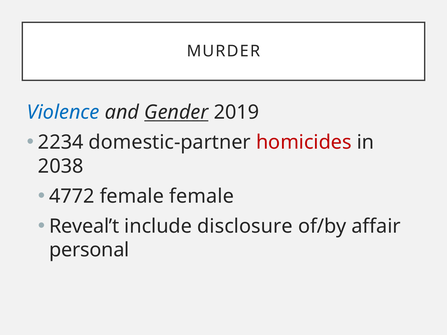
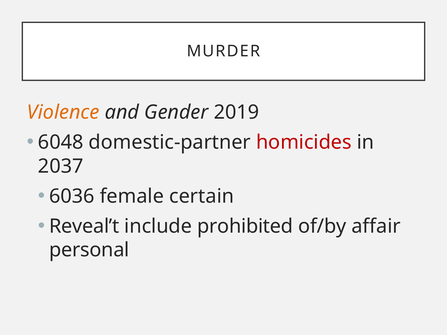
Violence colour: blue -> orange (63, 112)
Gender underline: present -> none (176, 112)
2234: 2234 -> 6048 (61, 142)
2038: 2038 -> 2037 (61, 166)
4772: 4772 -> 6036 (72, 196)
female female: female -> certain (202, 196)
disclosure: disclosure -> prohibited (245, 226)
